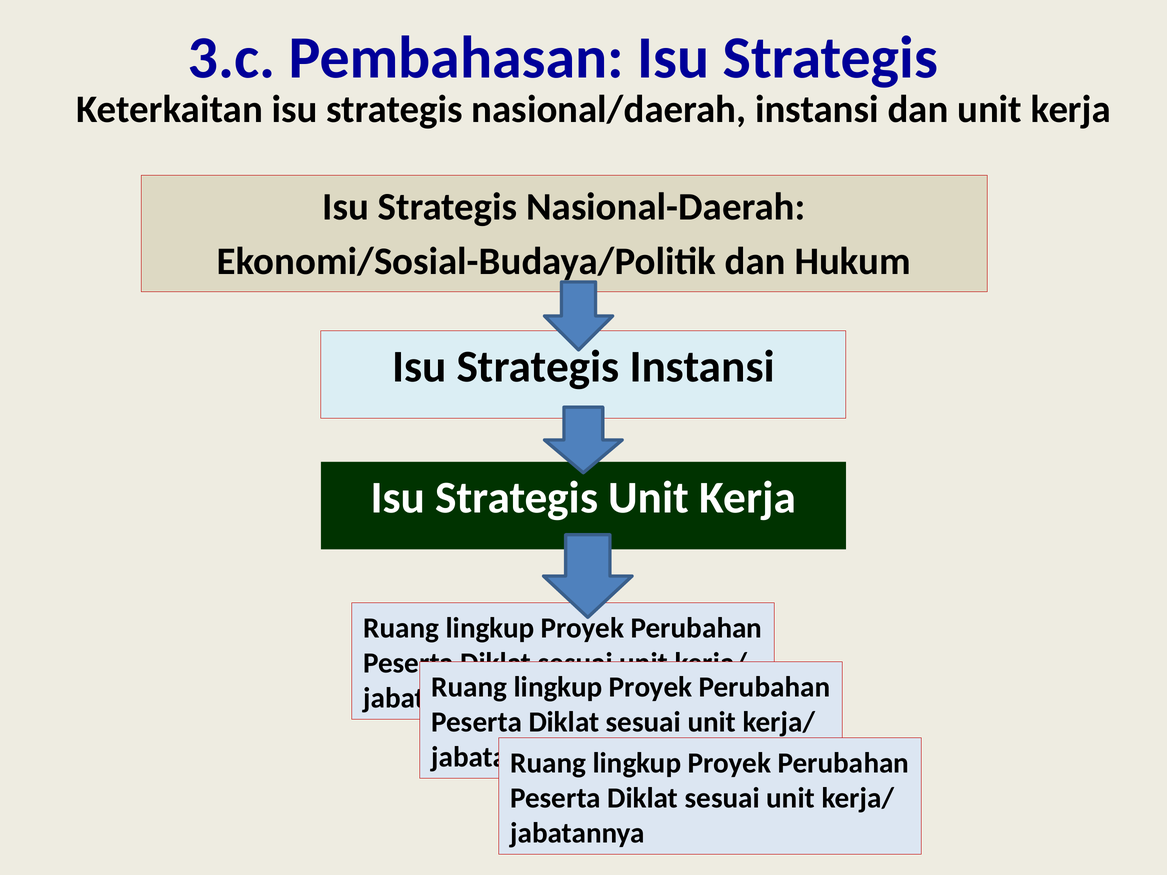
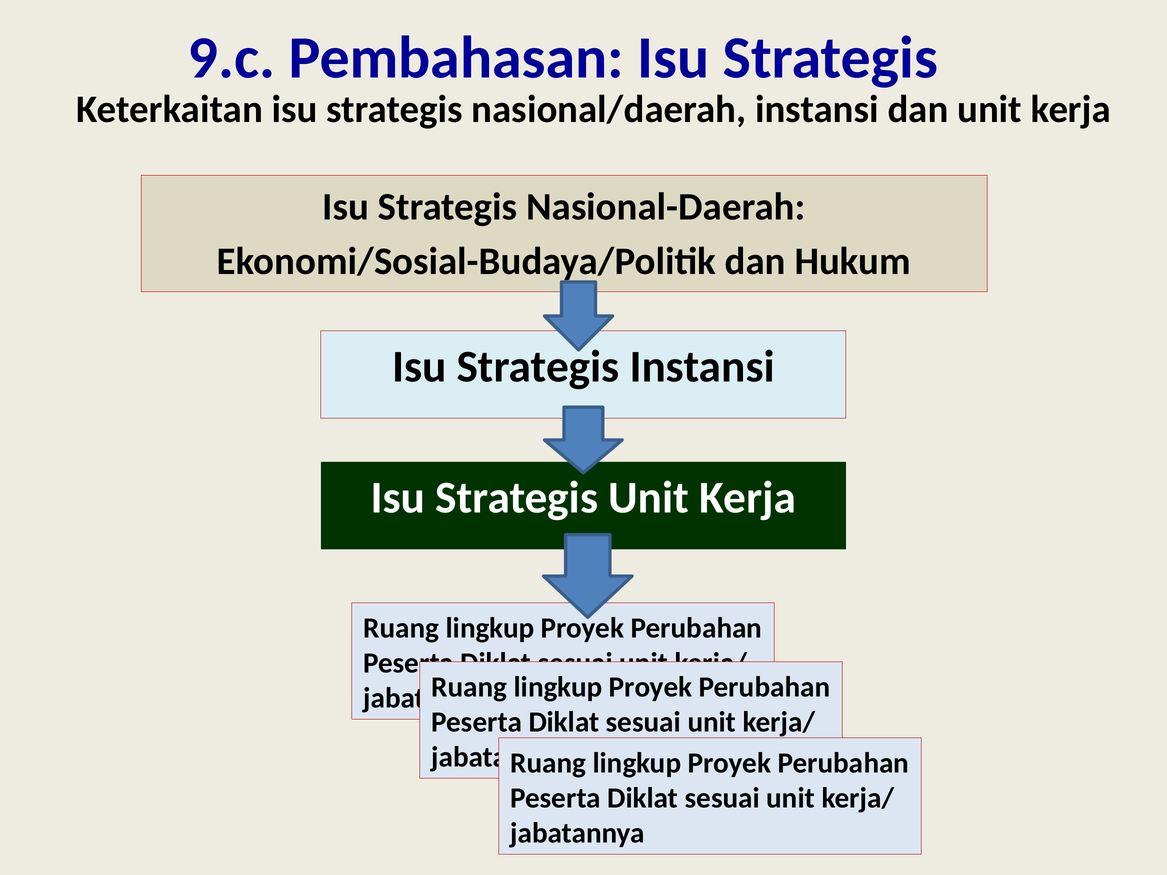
3.c: 3.c -> 9.c (231, 58)
